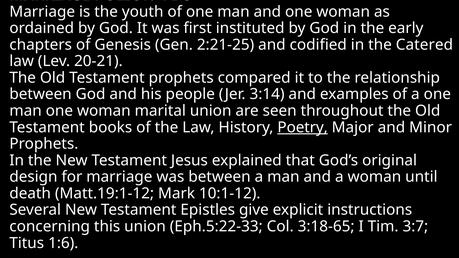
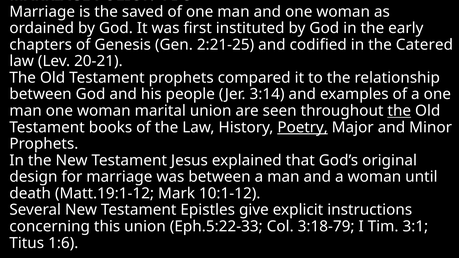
youth: youth -> saved (143, 12)
the underline: none -> present (399, 111)
3:18-65: 3:18-65 -> 3:18-79 (326, 227)
3:7: 3:7 -> 3:1 (415, 227)
